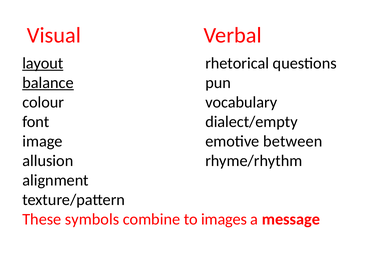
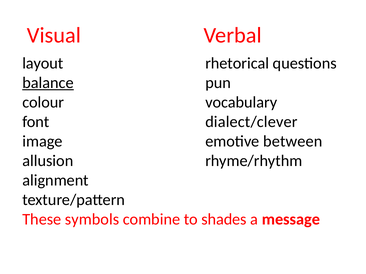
layout underline: present -> none (43, 63)
dialect/empty: dialect/empty -> dialect/clever (251, 122)
images: images -> shades (224, 220)
